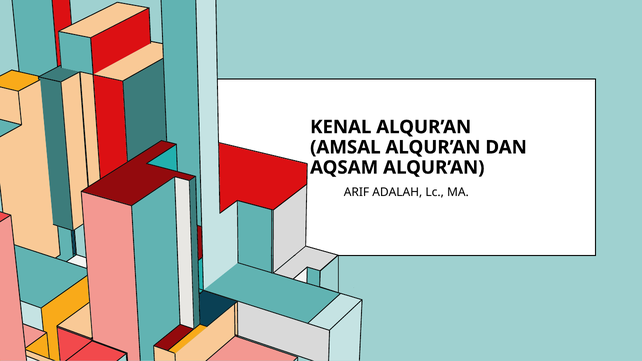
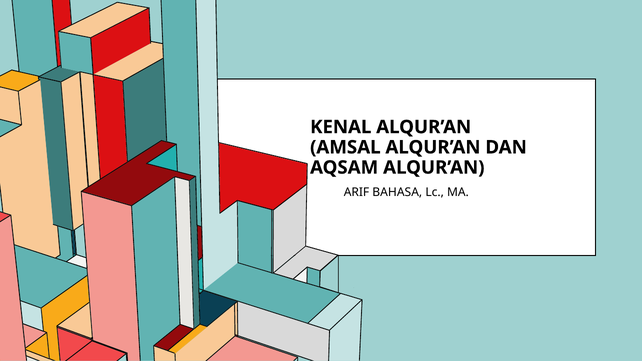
ADALAH: ADALAH -> BAHASA (397, 192)
